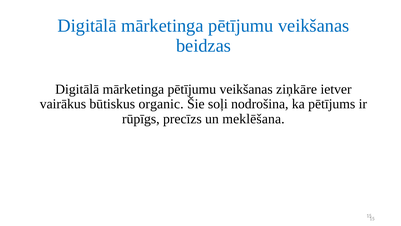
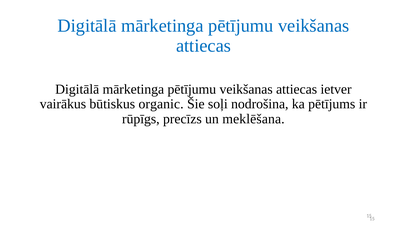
beidzas: beidzas -> attiecas (204, 46)
ziņkāre: ziņkāre -> attiecas (297, 89)
